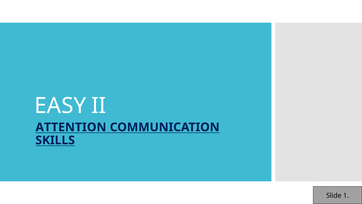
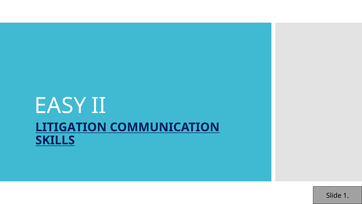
ATTENTION: ATTENTION -> LITIGATION (71, 127)
